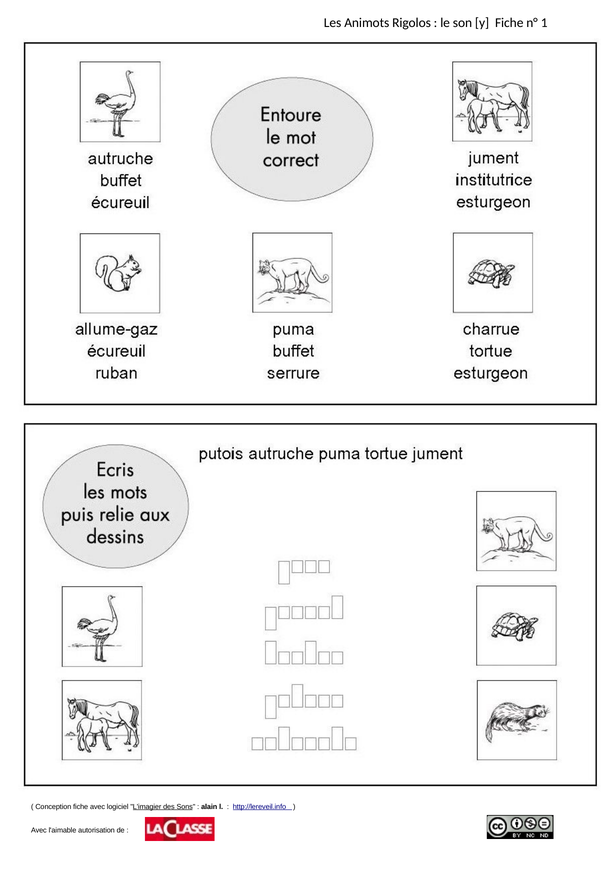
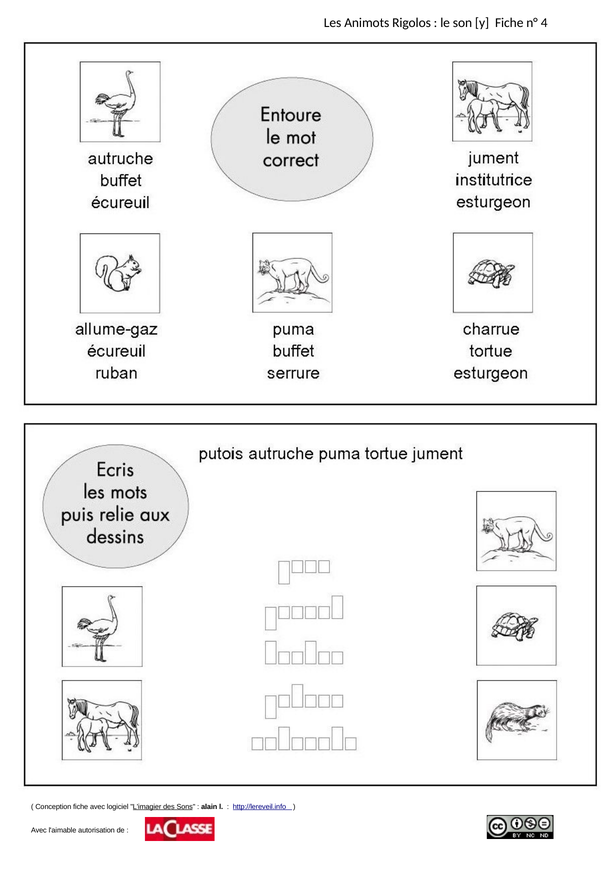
1: 1 -> 4 (544, 23)
